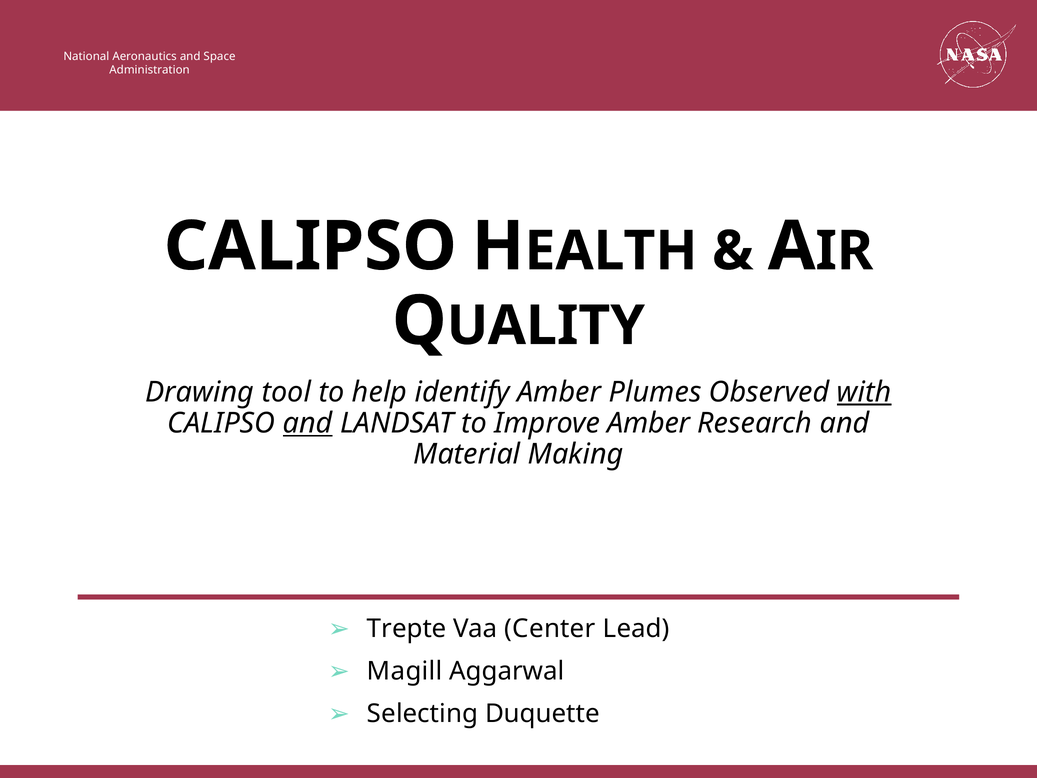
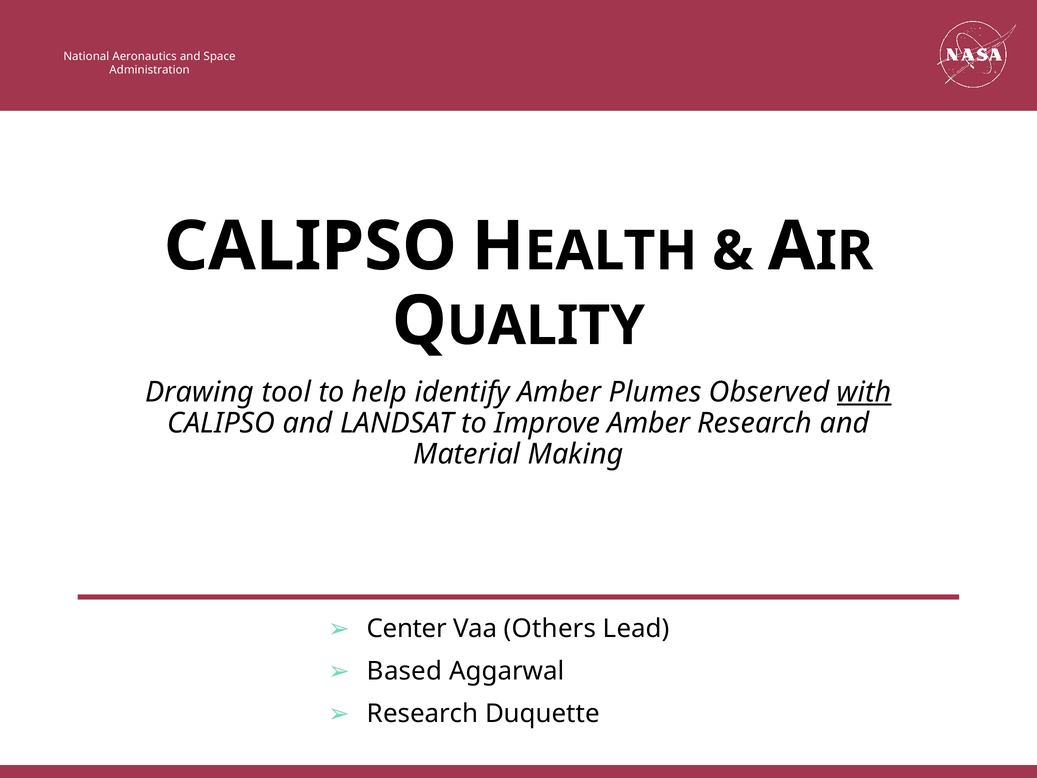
and underline: present -> none (308, 423)
Trepte: Trepte -> Center (407, 629)
Center: Center -> Others (550, 629)
Magill: Magill -> Based (405, 671)
Selecting: Selecting -> Research (423, 713)
